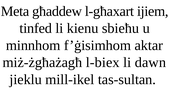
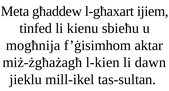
minnhom: minnhom -> mogħnija (33, 45)
l-biex: l-biex -> l-kien (103, 62)
